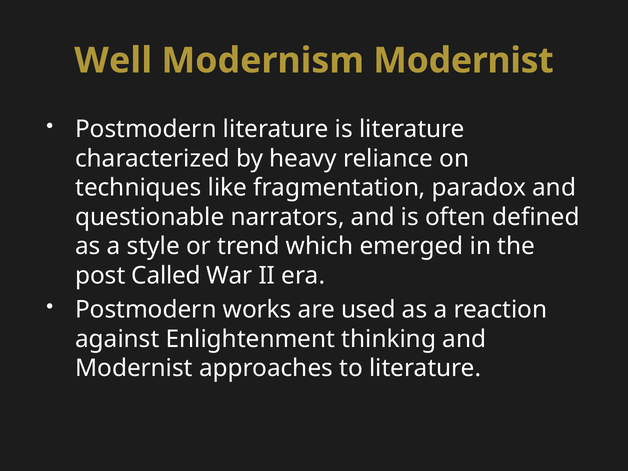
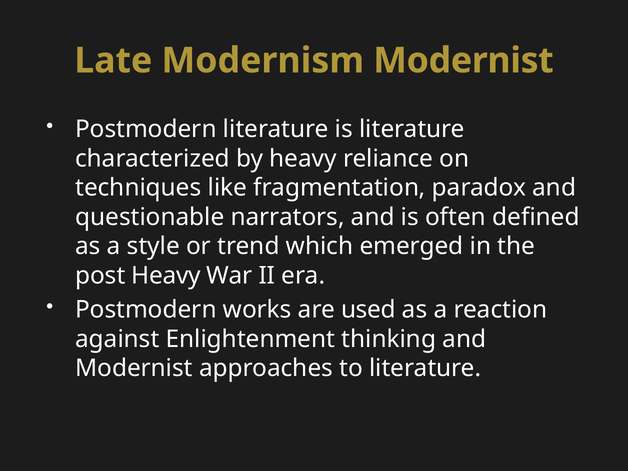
Well: Well -> Late (113, 61)
post Called: Called -> Heavy (166, 276)
